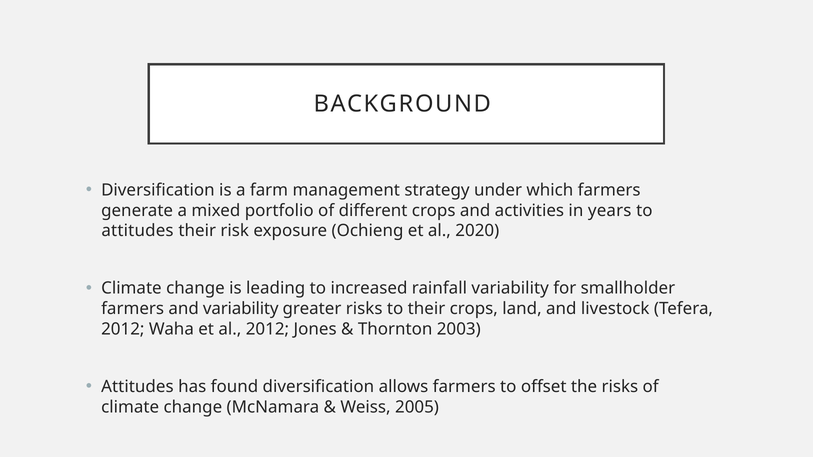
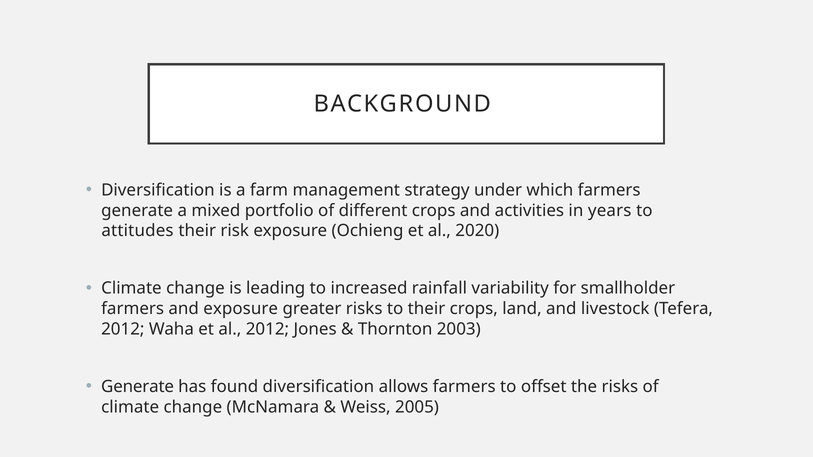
and variability: variability -> exposure (241, 309)
Attitudes: Attitudes -> Generate (138, 387)
